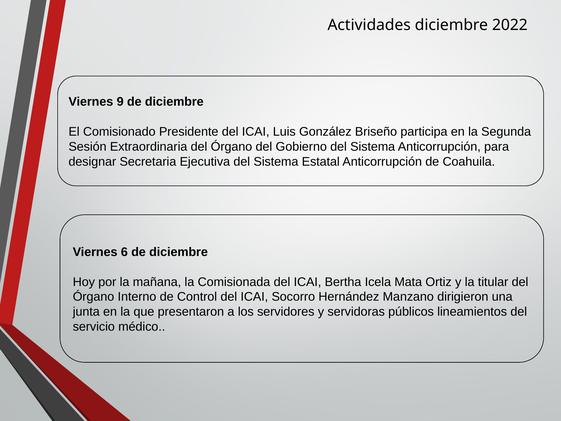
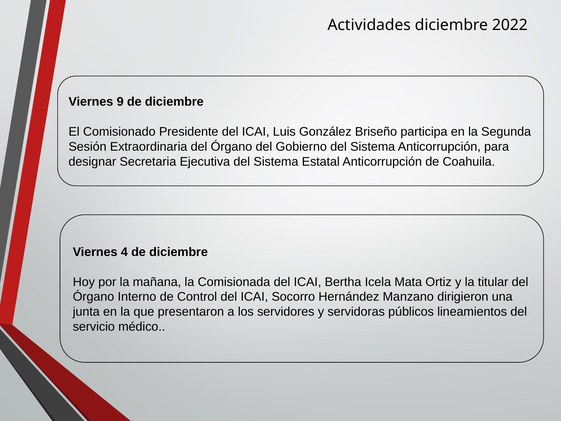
6: 6 -> 4 (124, 252)
